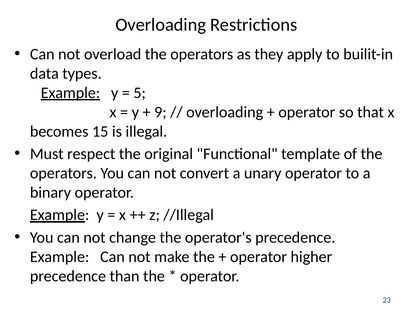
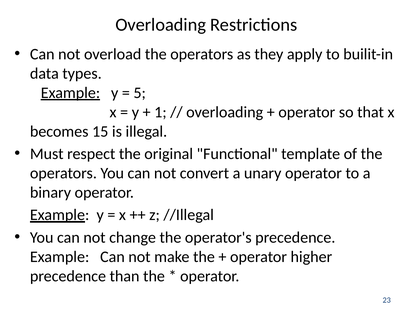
9: 9 -> 1 (160, 112)
